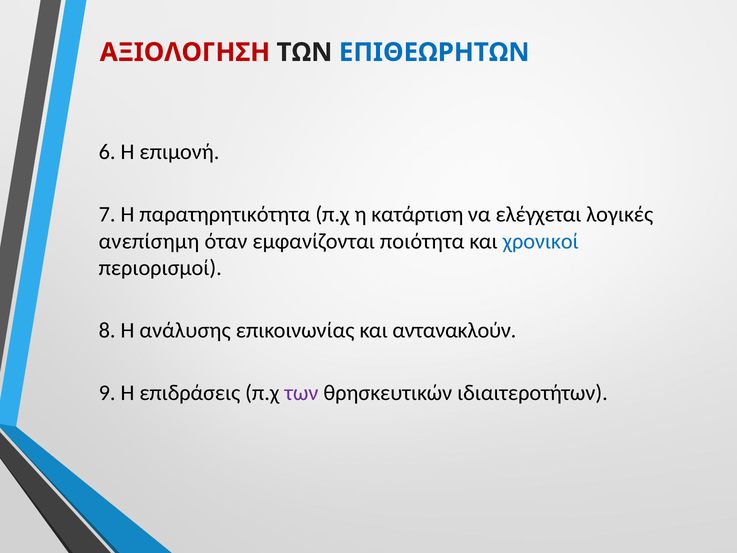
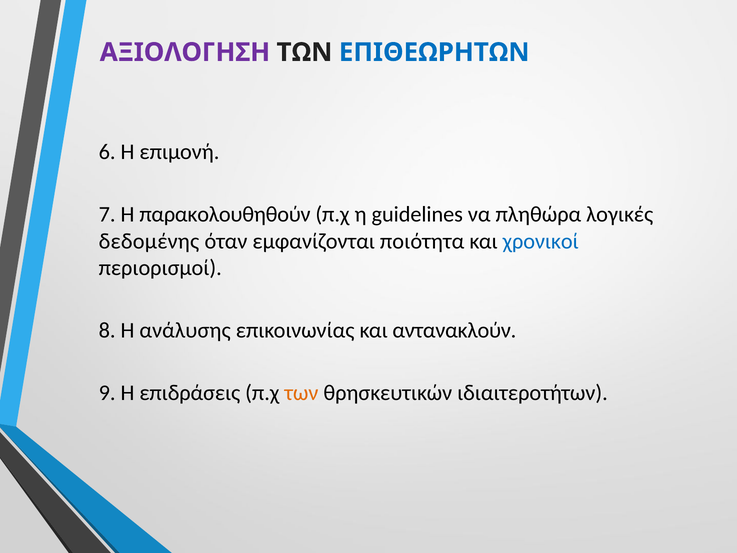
ΑΞΙΟΛΟΓΗΣΗ colour: red -> purple (185, 52)
παρατηρητικότητα: παρατηρητικότητα -> παρακολουθηθούν (225, 214)
κατάρτιση: κατάρτιση -> guidelines (417, 214)
ελέγχεται: ελέγχεται -> πληθώρα (538, 214)
ανεπίσημη: ανεπίσημη -> δεδομένης (149, 241)
των colour: purple -> orange (301, 393)
